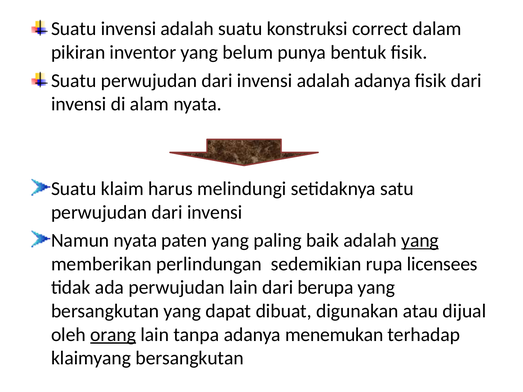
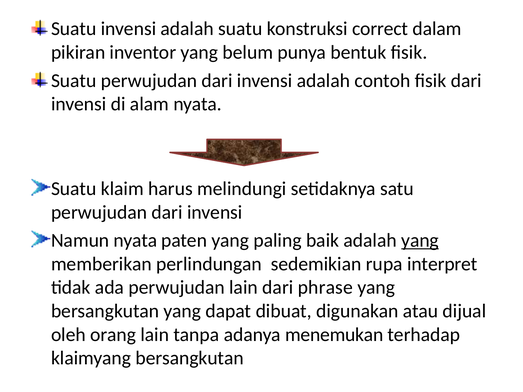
adanya: adanya -> contoh (382, 81)
licensees: licensees -> interpret (442, 264)
berupa: berupa -> phrase (325, 288)
orang underline: present -> none (113, 335)
